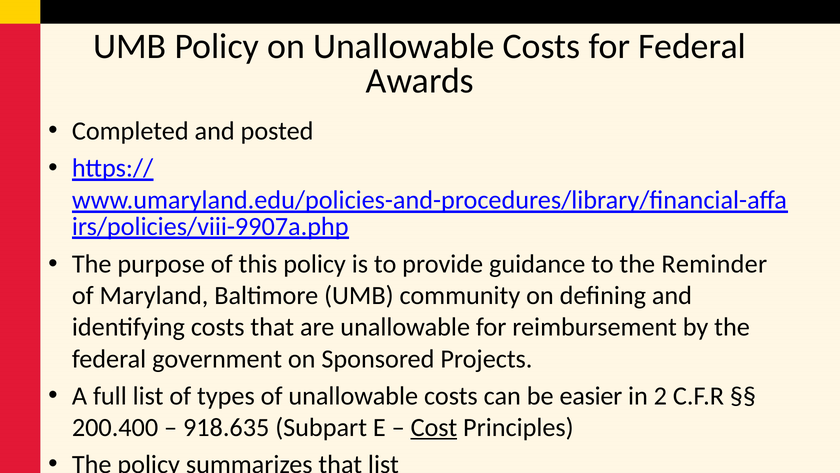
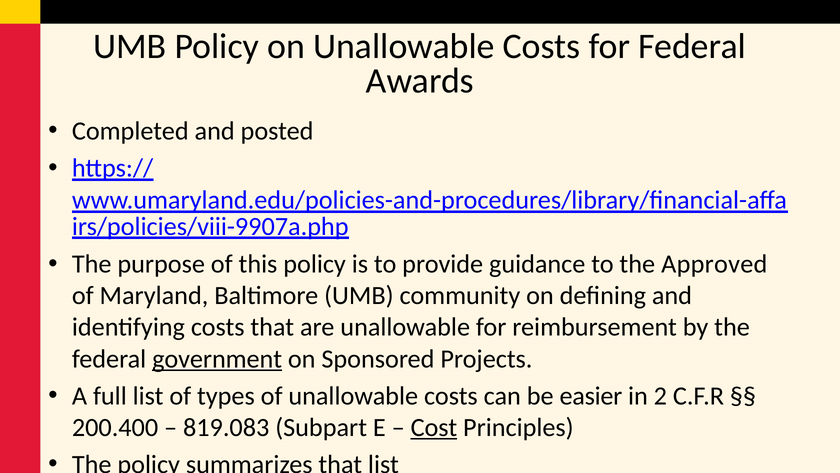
Reminder: Reminder -> Approved (714, 264)
government underline: none -> present (217, 358)
918.635: 918.635 -> 819.083 (226, 427)
